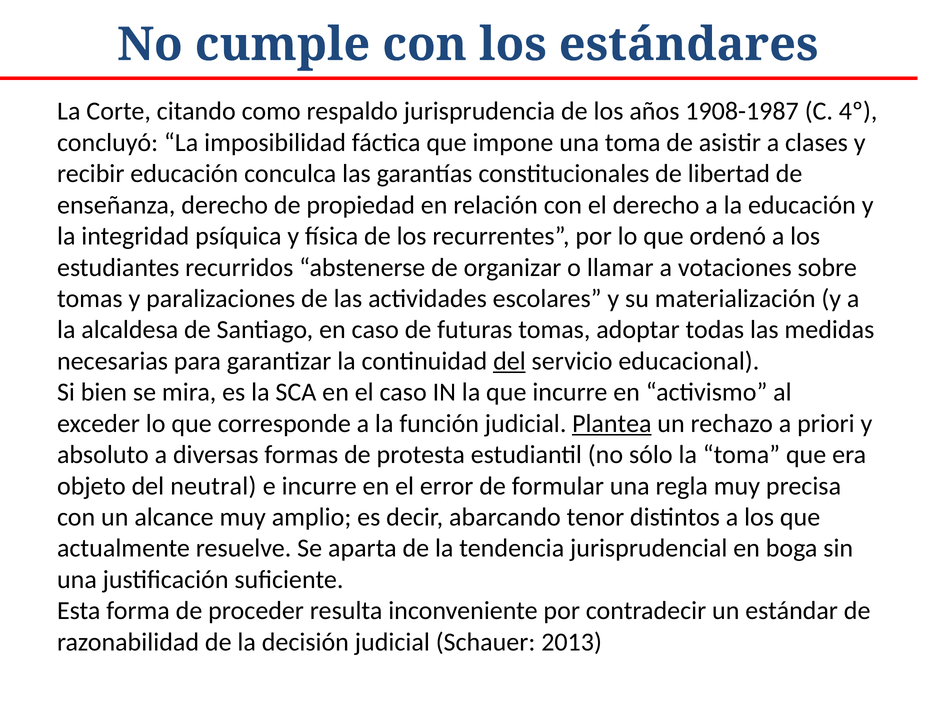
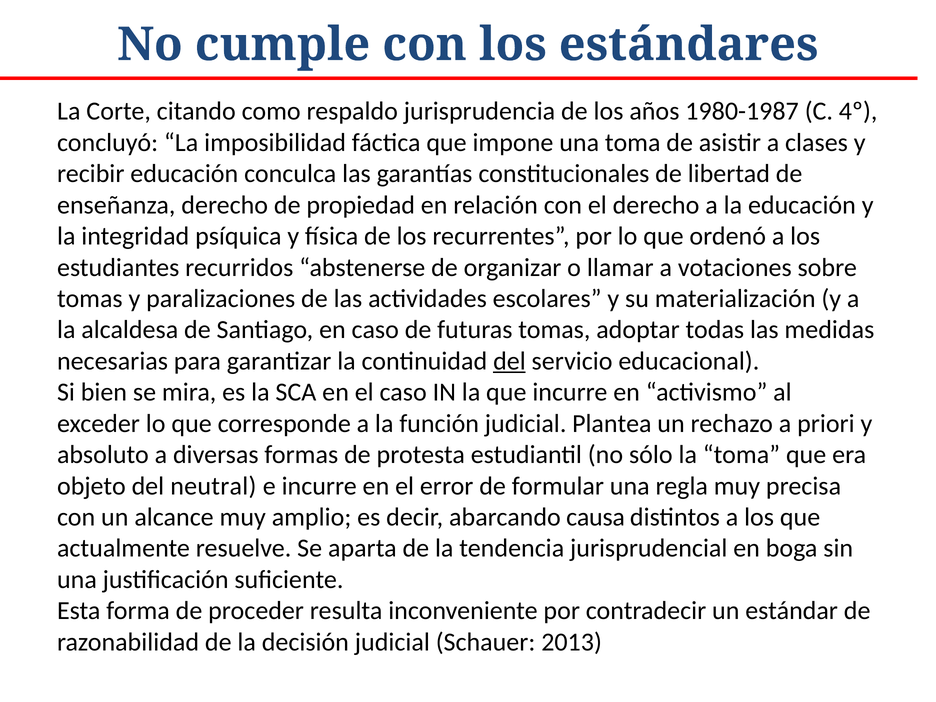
1908-1987: 1908-1987 -> 1980-1987 (742, 111)
Plantea underline: present -> none (612, 424)
tenor: tenor -> causa (596, 517)
